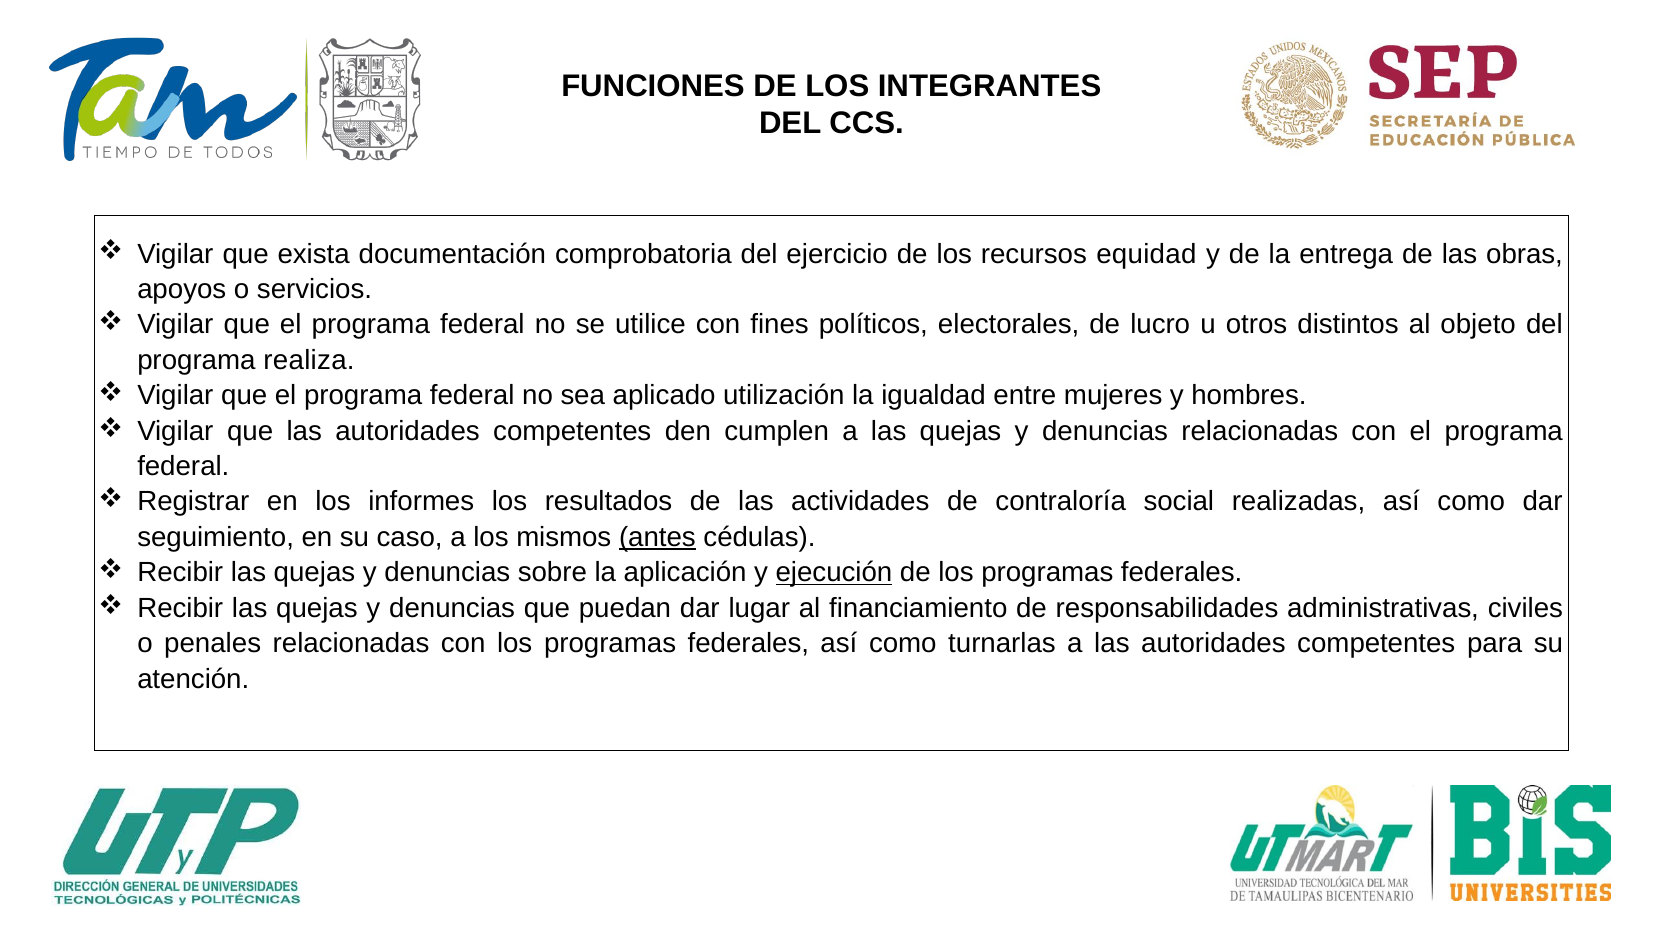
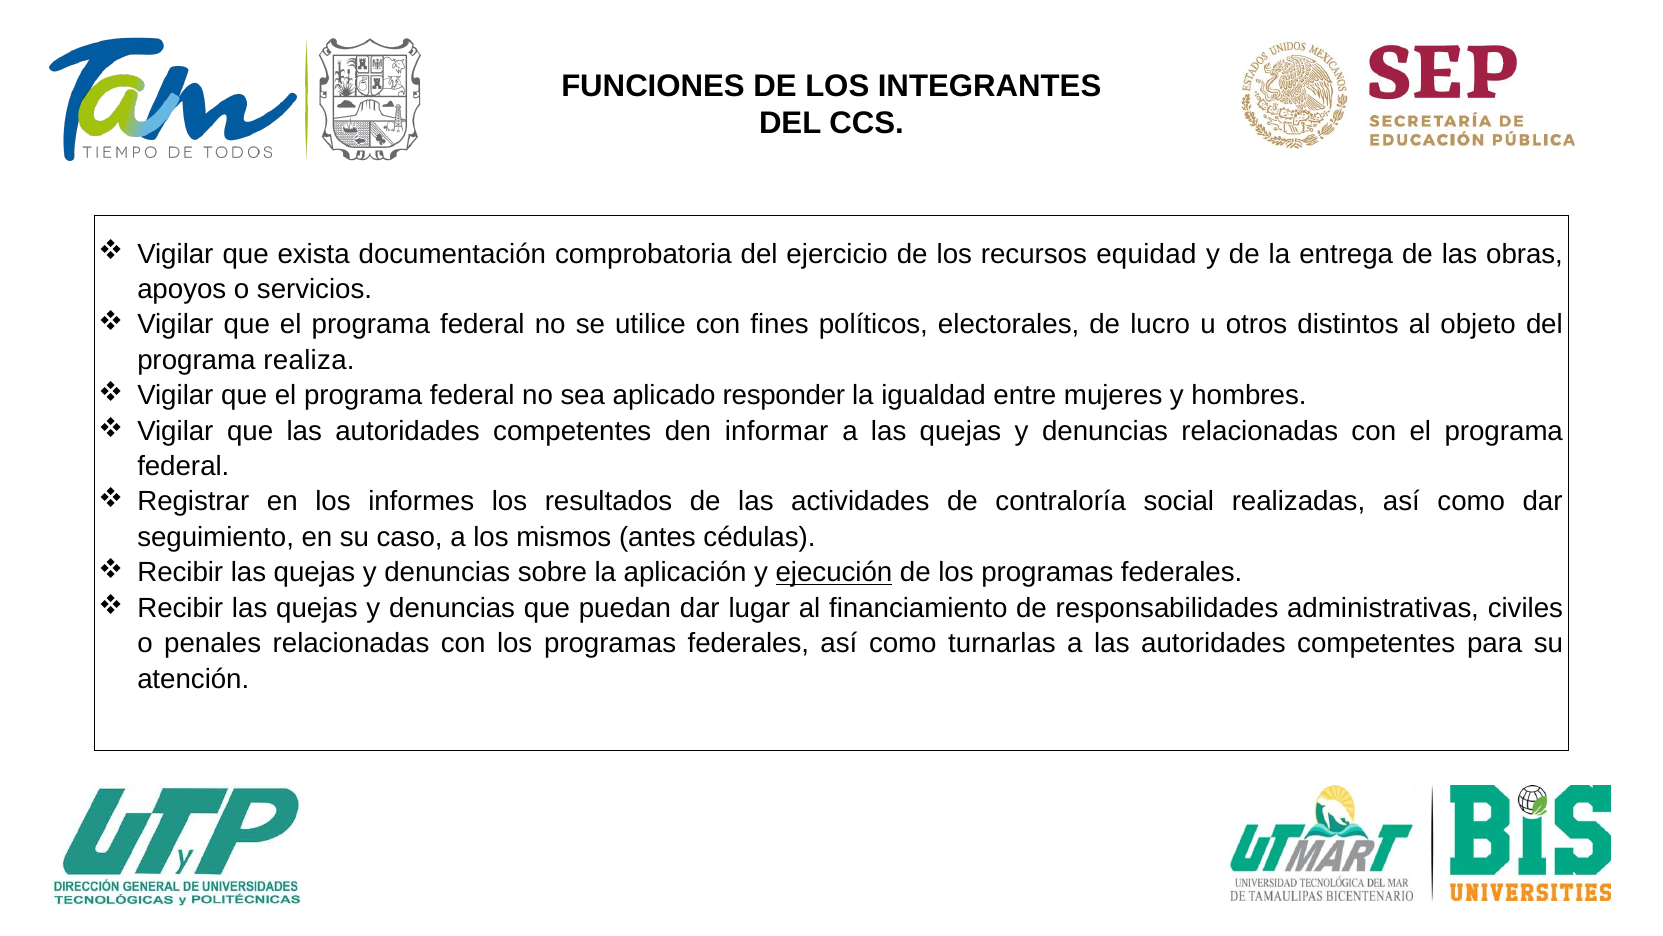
utilización: utilización -> responder (784, 395)
cumplen: cumplen -> informar (777, 431)
antes underline: present -> none (657, 537)
